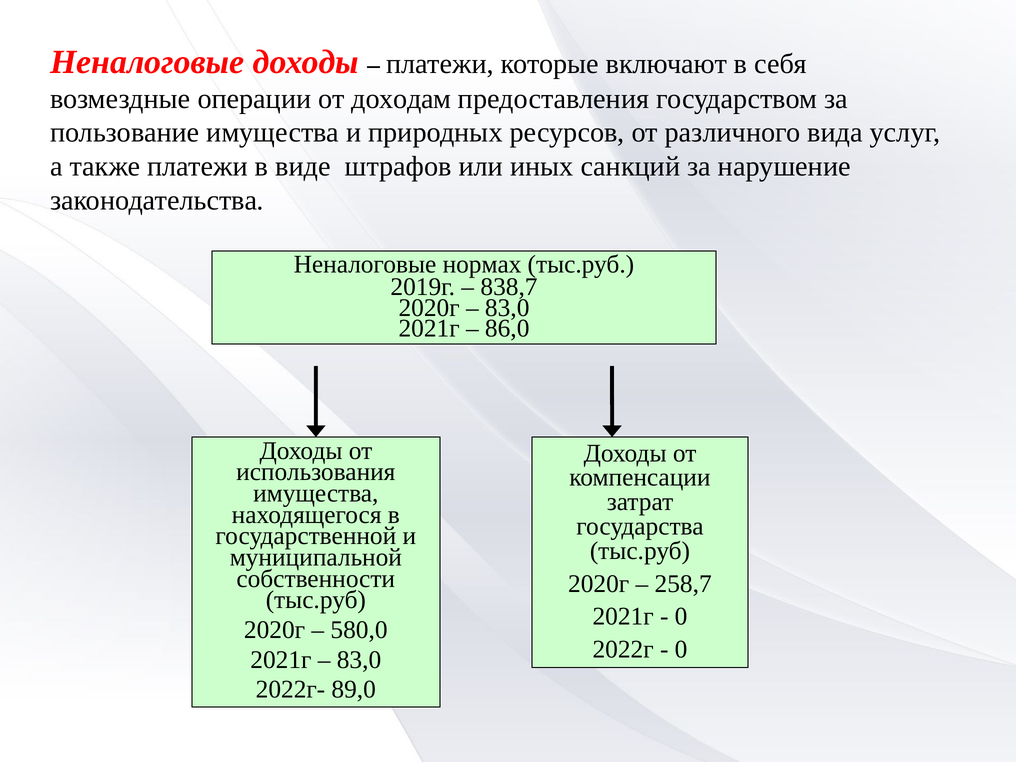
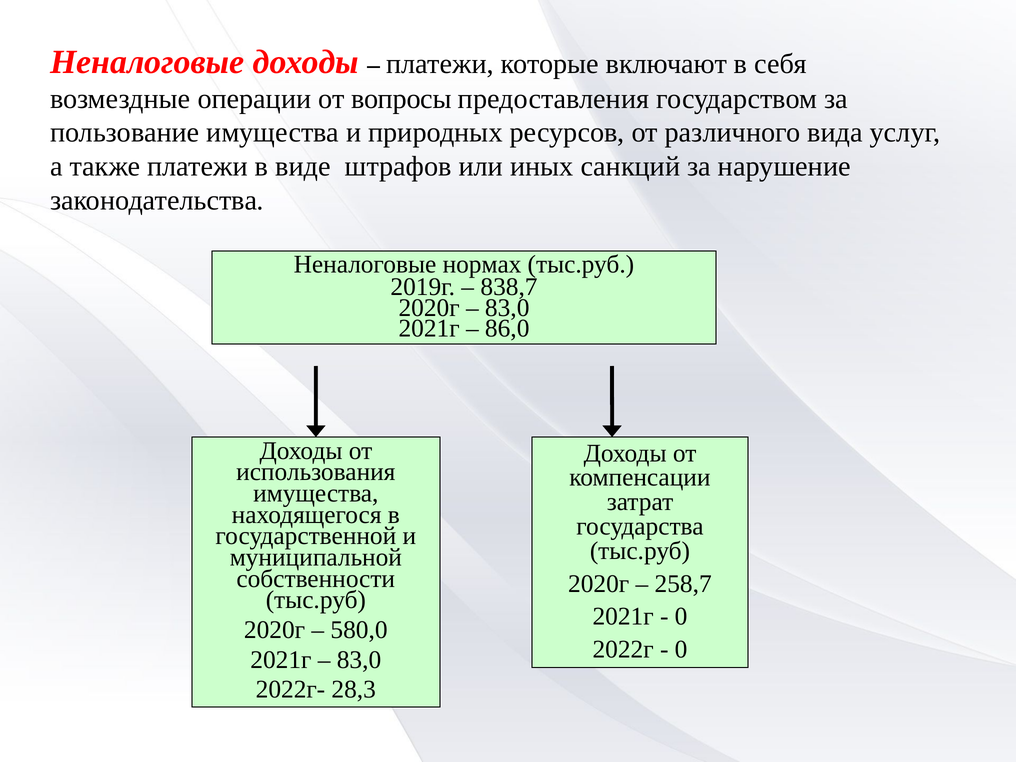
доходам: доходам -> вопросы (401, 99)
89,0: 89,0 -> 28,3 (354, 689)
